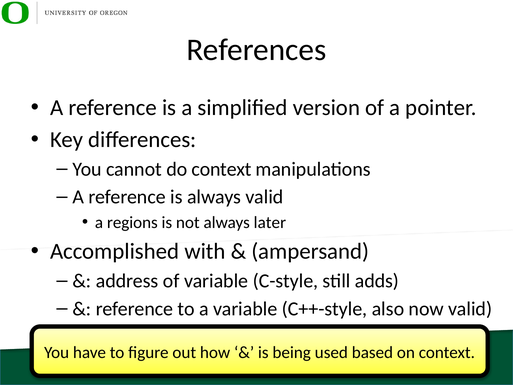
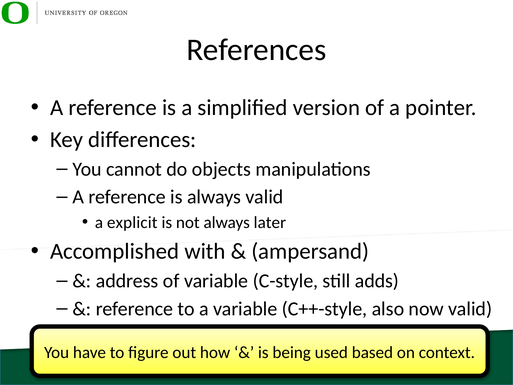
do context: context -> objects (221, 169)
regions: regions -> explicit (132, 222)
